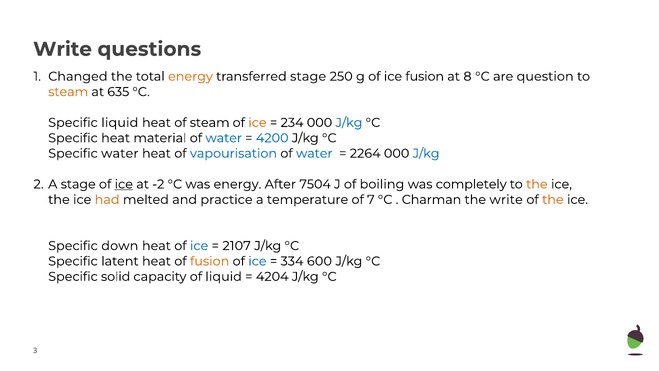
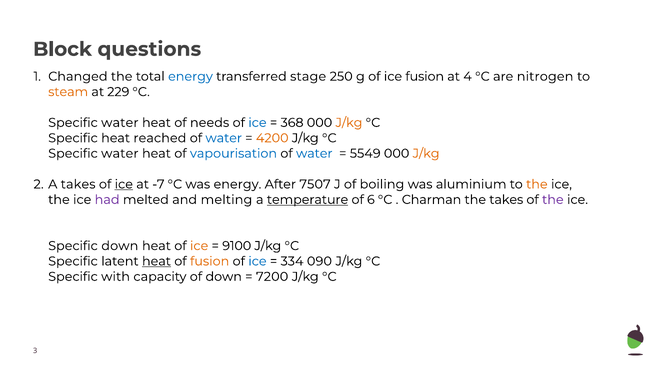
Write: Write -> Block (63, 49)
energy colour: orange -> blue (190, 76)
8: 8 -> 4 (468, 76)
question: question -> nitrogen (545, 76)
635: 635 -> 229 (118, 92)
liquid: liquid -> water (120, 123)
of steam: steam -> needs (210, 123)
ice colour: orange -> blue (257, 123)
234: 234 -> 368 (292, 123)
J/kg colour: blue -> orange (349, 123)
material: material -> reached (160, 138)
4200 colour: blue -> orange (272, 138)
2264: 2264 -> 5549 (365, 153)
J/kg colour: blue -> orange (426, 153)
A stage: stage -> takes (78, 184)
-2: -2 -> -7 (158, 184)
7504: 7504 -> 7507 (315, 184)
completely: completely -> aluminium (471, 184)
had colour: orange -> purple (107, 199)
practice: practice -> melting (226, 199)
temperature underline: none -> present (308, 199)
7: 7 -> 6 (371, 199)
the write: write -> takes (506, 199)
the colour: orange -> purple (553, 199)
ice colour: blue -> orange (199, 246)
2107: 2107 -> 9100 (237, 246)
heat underline: none -> present (156, 261)
600: 600 -> 090 (319, 261)
solid: solid -> with (116, 276)
of liquid: liquid -> down (224, 276)
4204: 4204 -> 7200 (272, 276)
